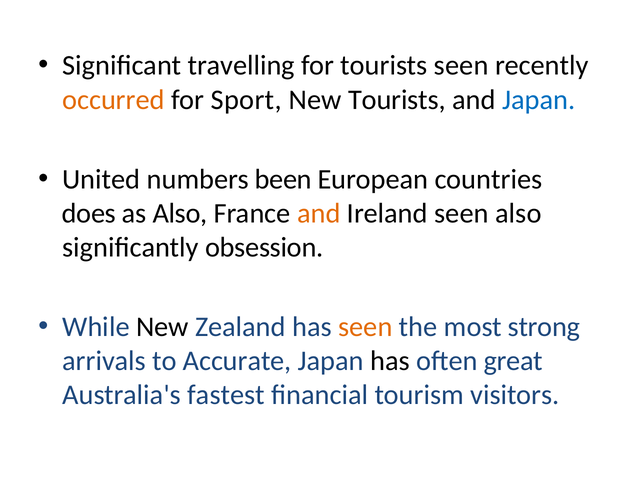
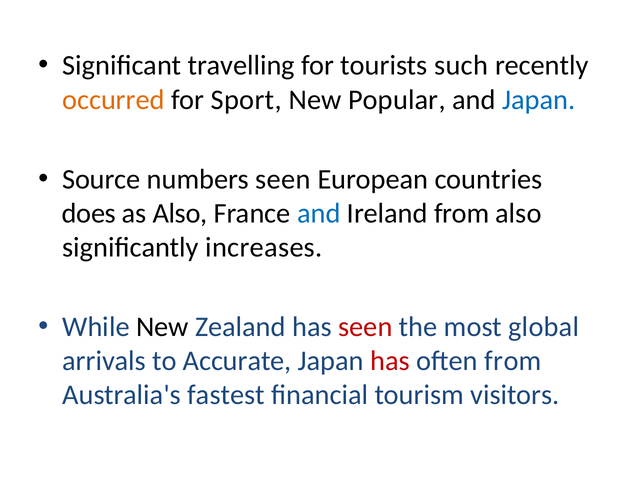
tourists seen: seen -> such (461, 66)
New Tourists: Tourists -> Popular (397, 100)
United: United -> Source (101, 179)
numbers been: been -> seen (283, 179)
and colour: orange -> blue (319, 213)
Ireland seen: seen -> from (462, 213)
obsession: obsession -> increases (264, 247)
seen colour: orange -> red (365, 327)
strong: strong -> global (544, 327)
has colour: black -> red (390, 361)
often great: great -> from (513, 361)
